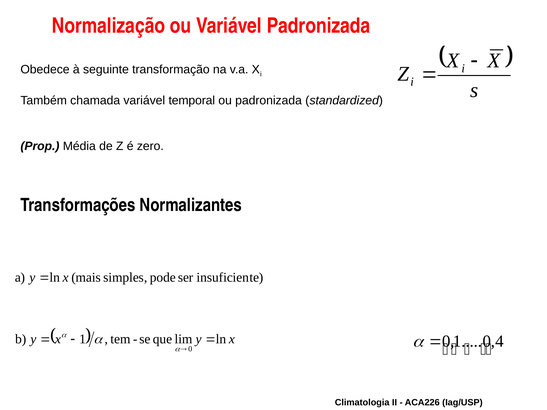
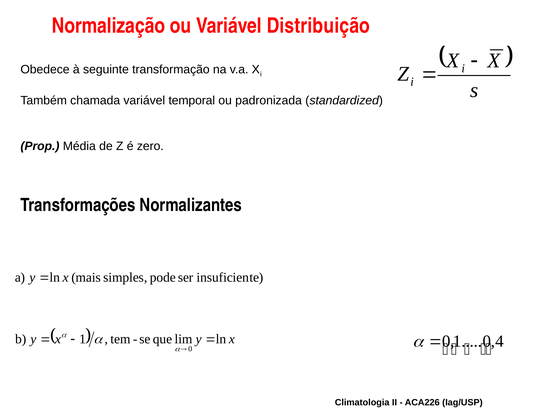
Variável Padronizada: Padronizada -> Distribuição (318, 26)
